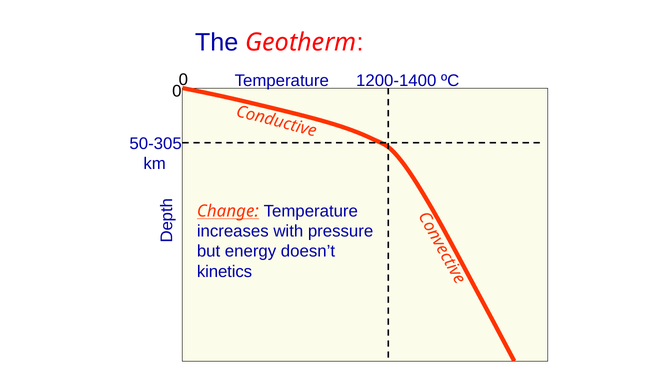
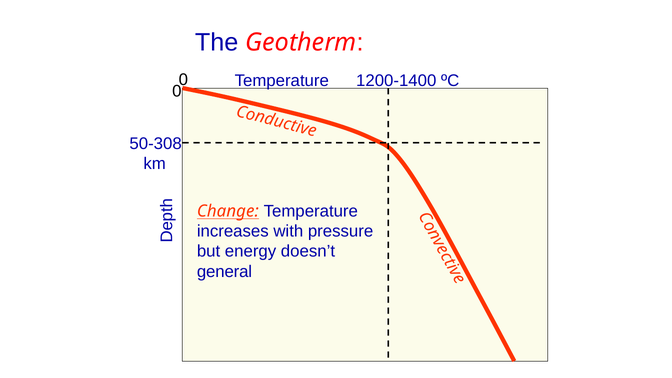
50-305: 50-305 -> 50-308 (156, 144)
kinetics: kinetics -> general (224, 272)
